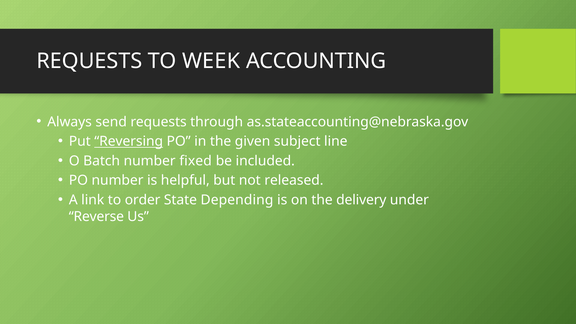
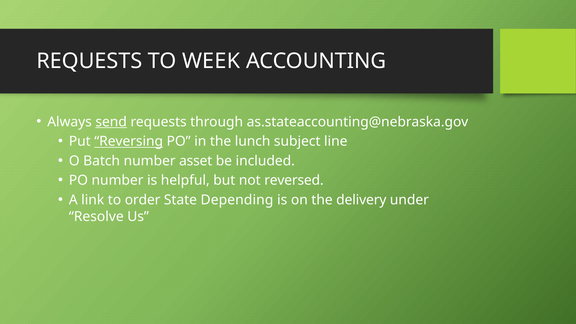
send underline: none -> present (111, 122)
given: given -> lunch (253, 141)
fixed: fixed -> asset (196, 161)
released: released -> reversed (294, 180)
Reverse: Reverse -> Resolve (96, 217)
